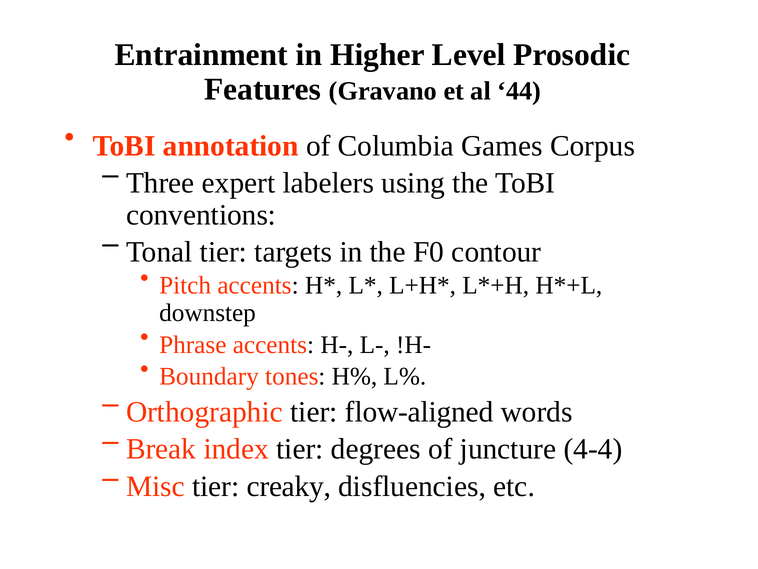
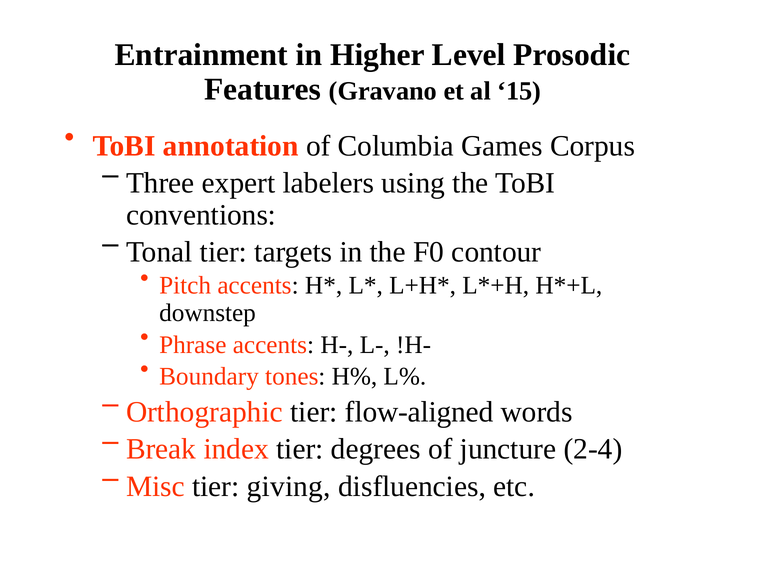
44: 44 -> 15 (519, 91)
4-4: 4-4 -> 2-4 (593, 449)
creaky: creaky -> giving (289, 486)
